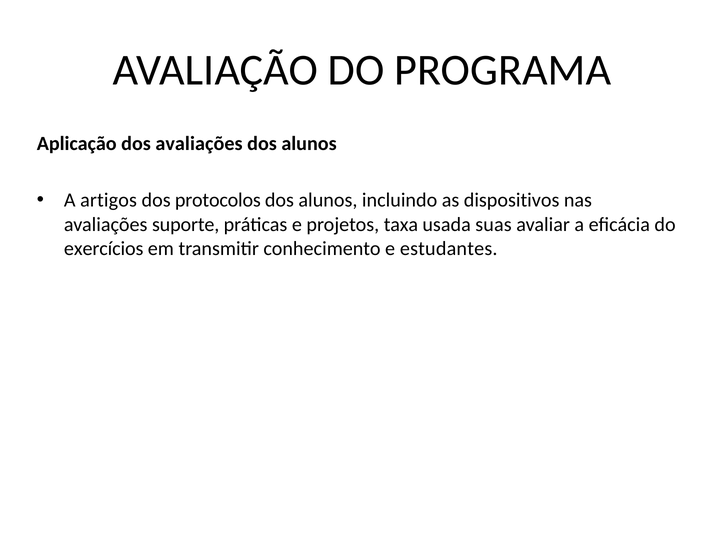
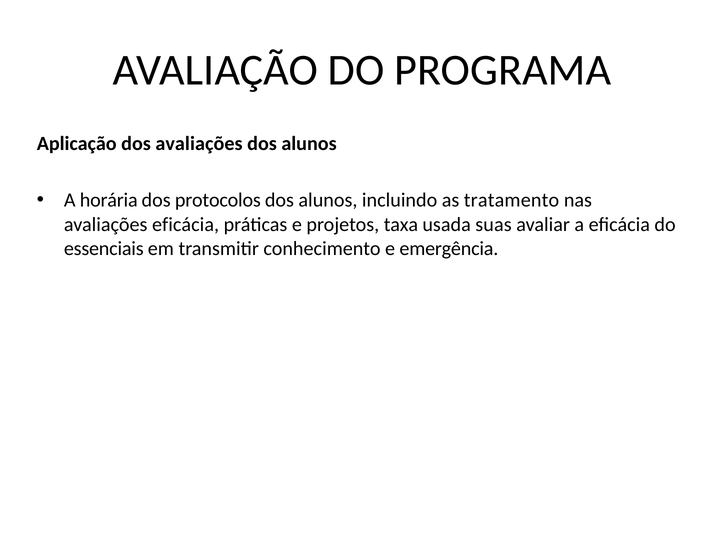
artigos: artigos -> horária (109, 200)
dispositivos: dispositivos -> tratamento (512, 200)
avaliações suporte: suporte -> eficácia (186, 224)
exercícios: exercícios -> essenciais (104, 249)
estudantes: estudantes -> emergência (449, 249)
